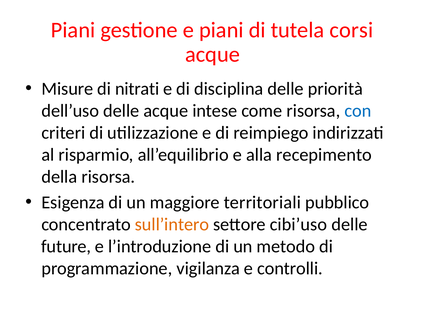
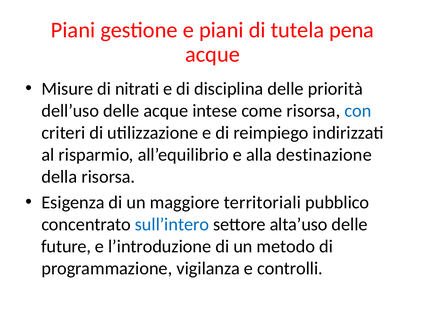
corsi: corsi -> pena (352, 30)
recepimento: recepimento -> destinazione (324, 155)
sull’intero colour: orange -> blue (172, 224)
cibi’uso: cibi’uso -> alta’uso (299, 224)
